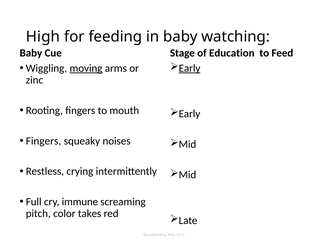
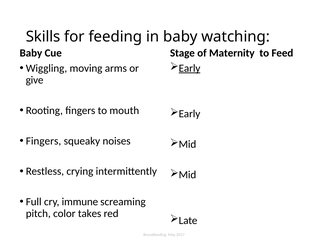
High: High -> Skills (43, 37)
Education: Education -> Maternity (232, 53)
moving underline: present -> none (86, 68)
zinc: zinc -> give (35, 80)
